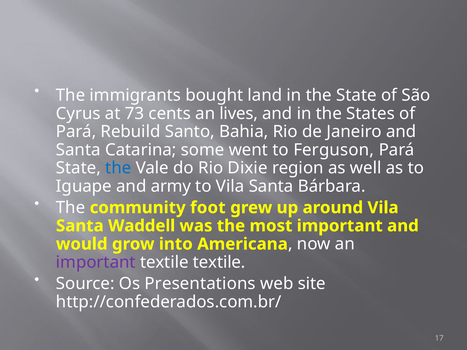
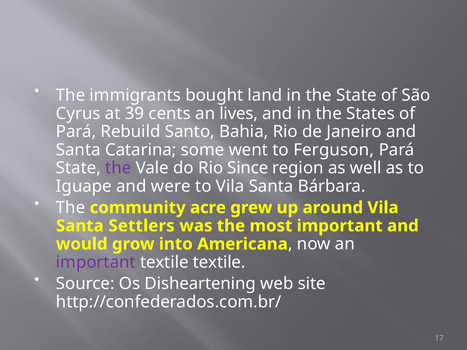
73: 73 -> 39 (135, 114)
the colour: blue -> purple (118, 168)
Dixie: Dixie -> Since (248, 168)
army: army -> were (171, 186)
foot: foot -> acre (208, 208)
Waddell: Waddell -> Settlers (142, 226)
Presentations: Presentations -> Disheartening (200, 284)
